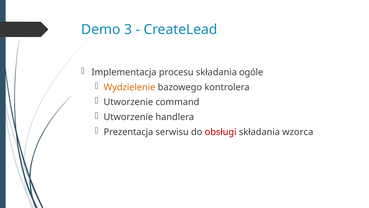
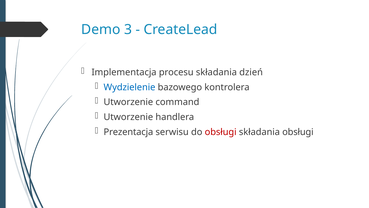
ogóle: ogóle -> dzień (251, 72)
Wydzielenie colour: orange -> blue (129, 87)
składania wzorca: wzorca -> obsługi (298, 132)
